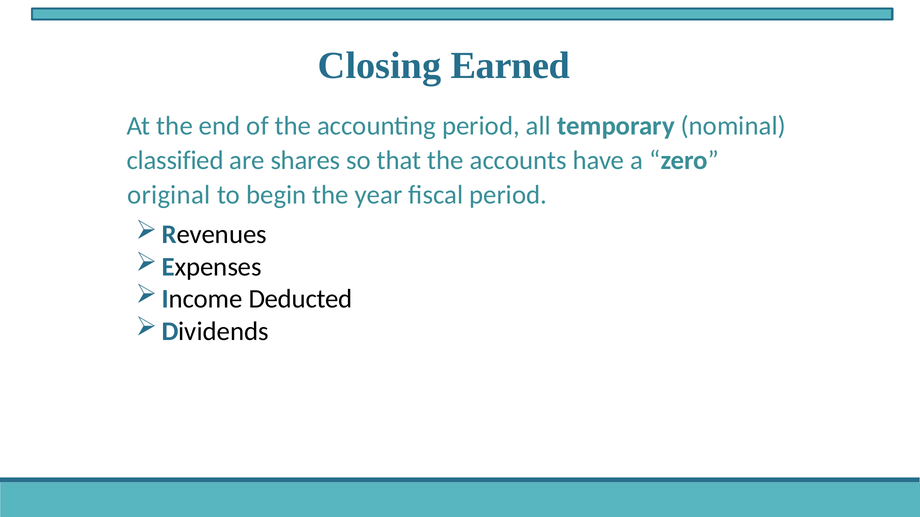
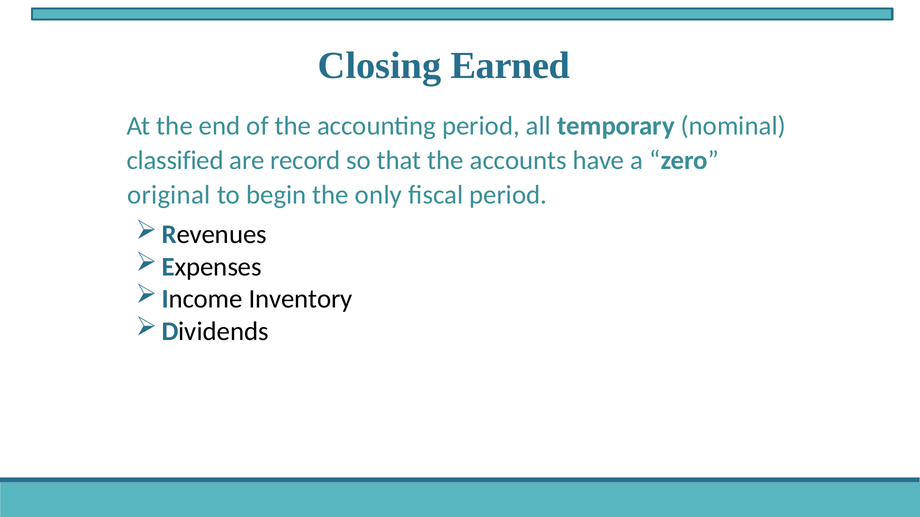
shares: shares -> record (305, 160)
year: year -> only (378, 195)
Deducted: Deducted -> Inventory (301, 299)
